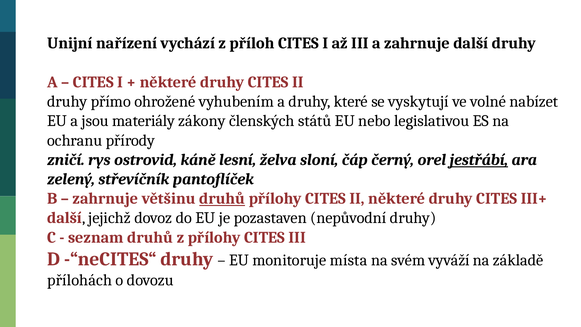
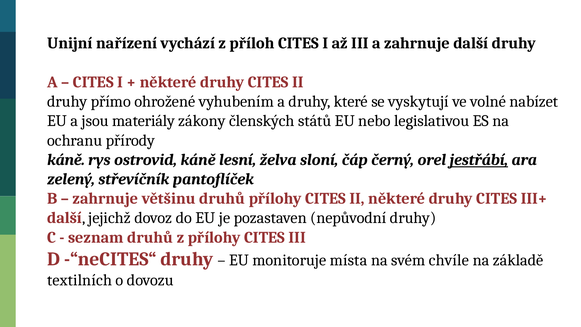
zničí: zničí -> káně (66, 160)
druhů underline: present -> none (222, 198)
vyváží: vyváží -> chvíle (449, 260)
přílohách: přílohách -> textilních (80, 280)
